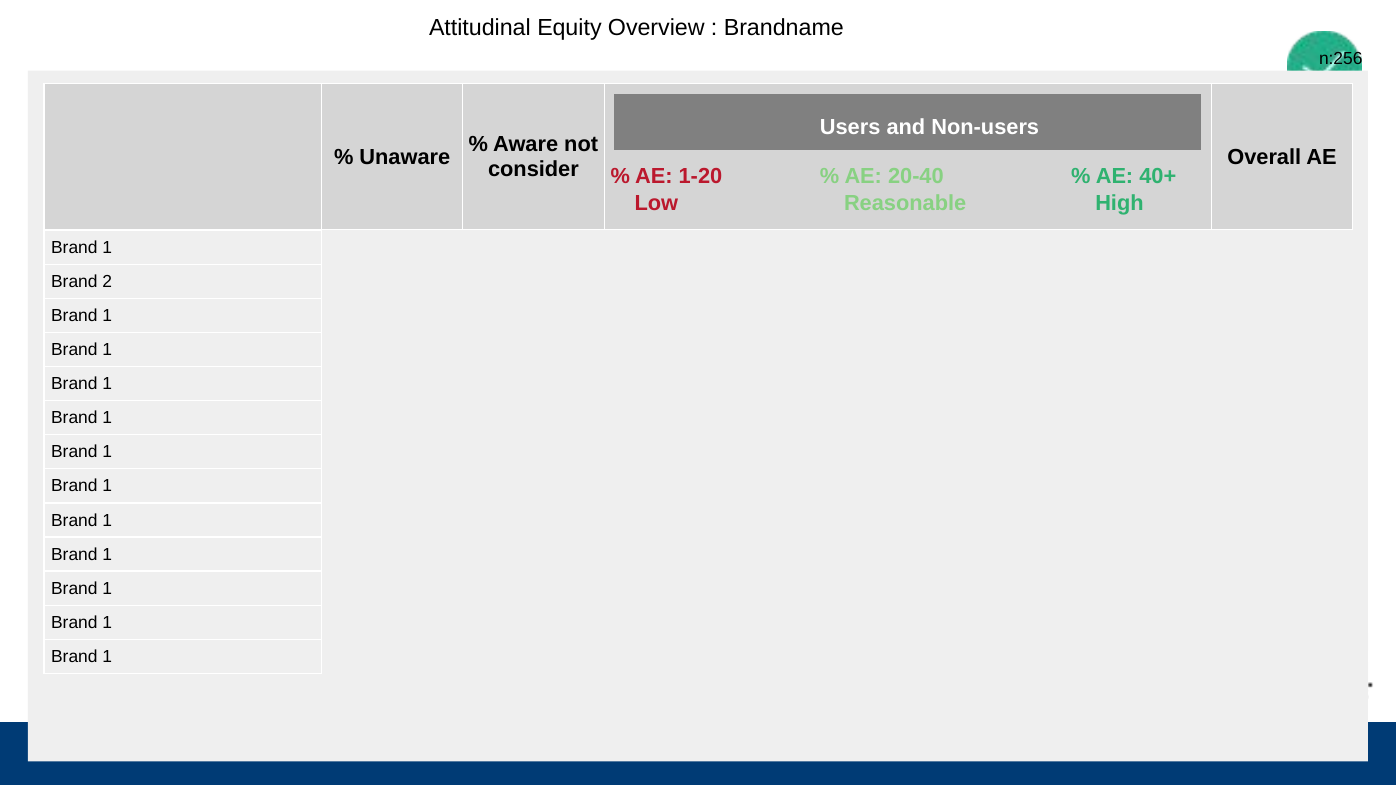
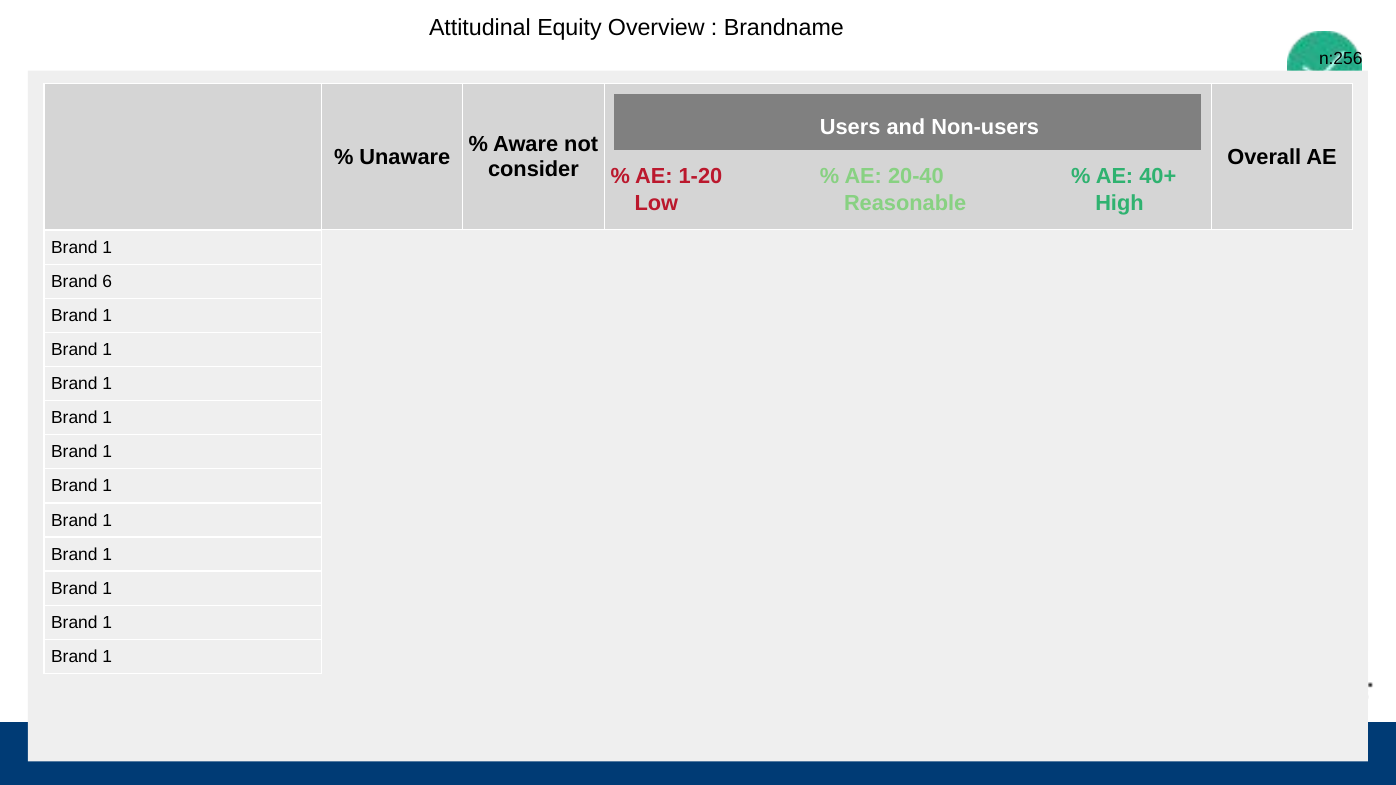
2: 2 -> 6 (107, 282)
